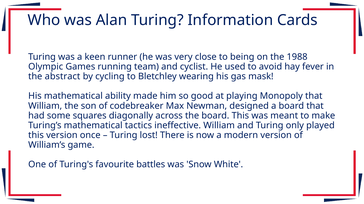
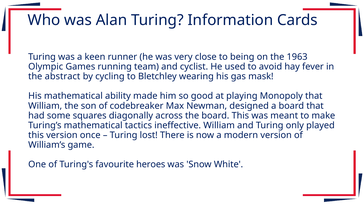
1988: 1988 -> 1963 (297, 57)
battles: battles -> heroes (151, 165)
